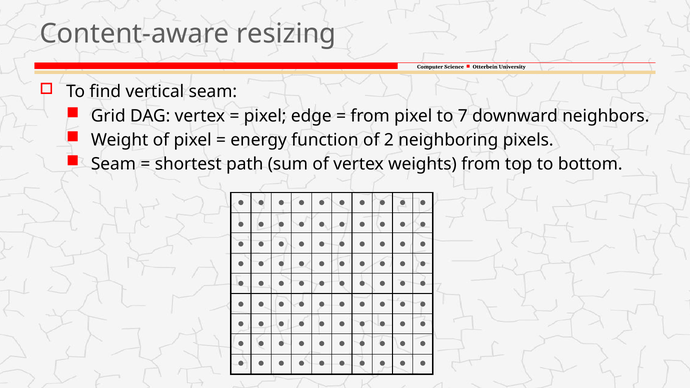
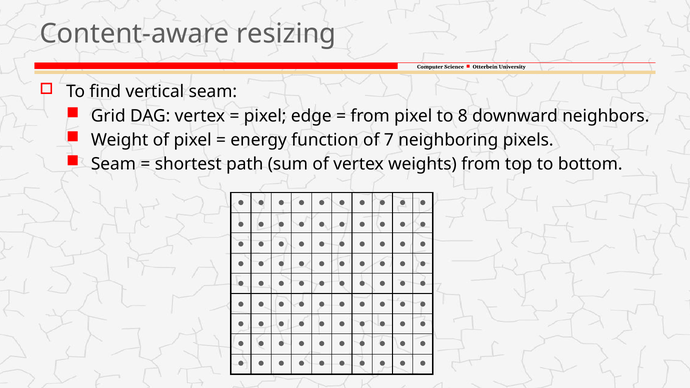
7: 7 -> 8 (463, 116)
2: 2 -> 7 (389, 140)
